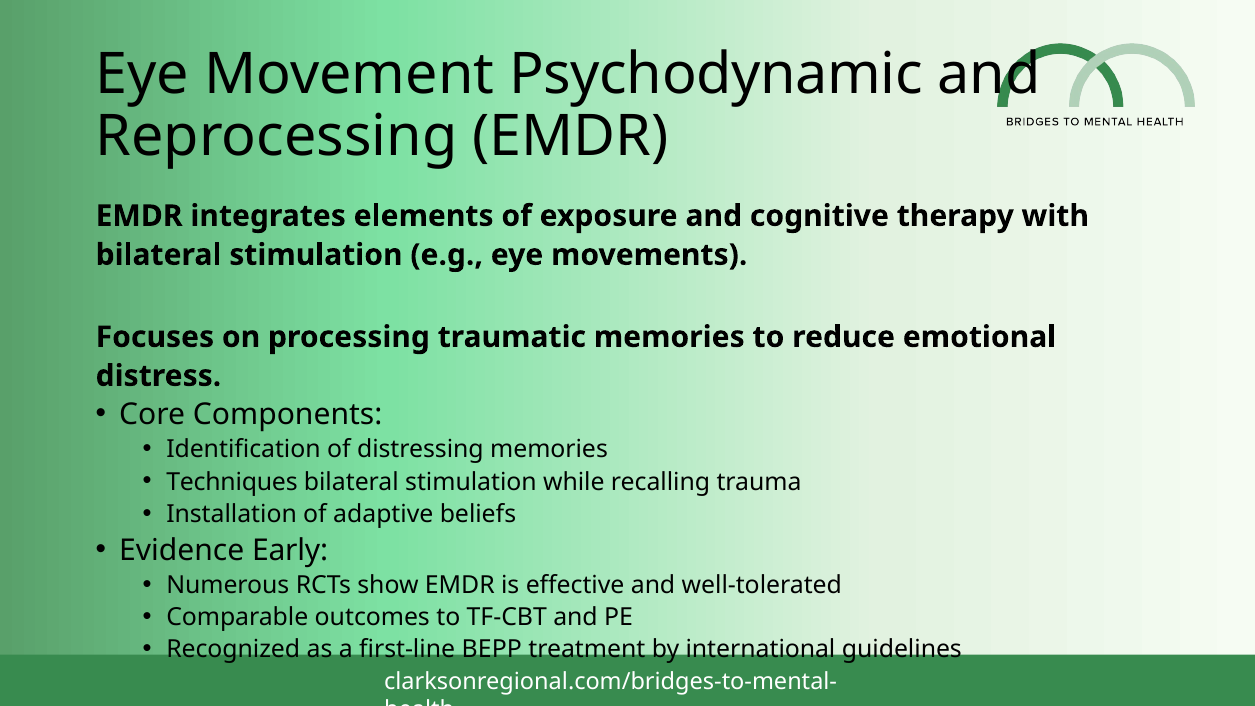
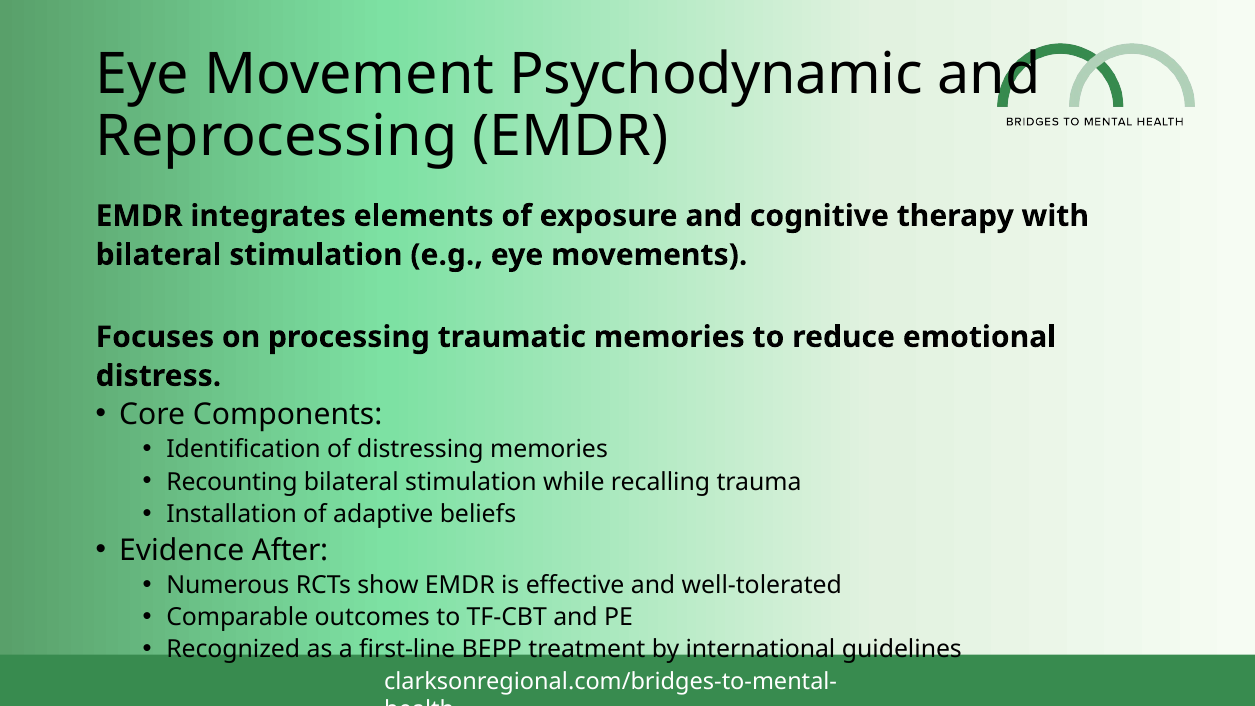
Techniques: Techniques -> Recounting (232, 482)
Early: Early -> After (290, 550)
